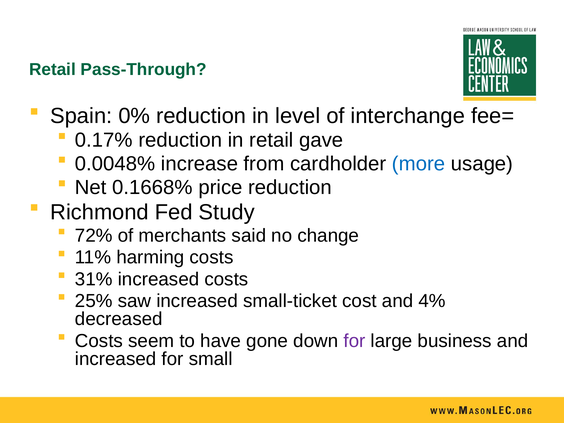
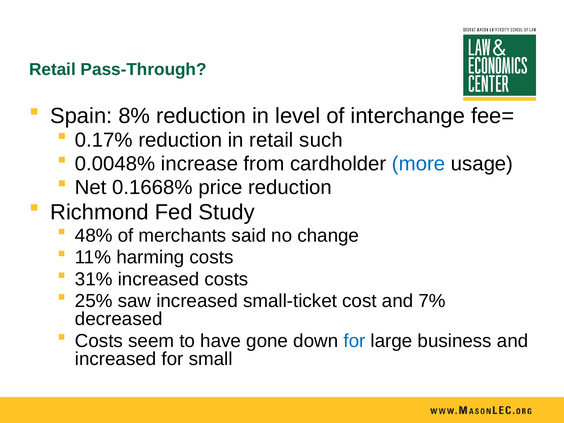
0%: 0% -> 8% (134, 116)
gave: gave -> such (321, 140)
72%: 72% -> 48% (94, 236)
4%: 4% -> 7% (432, 301)
for colour: purple -> blue (354, 341)
